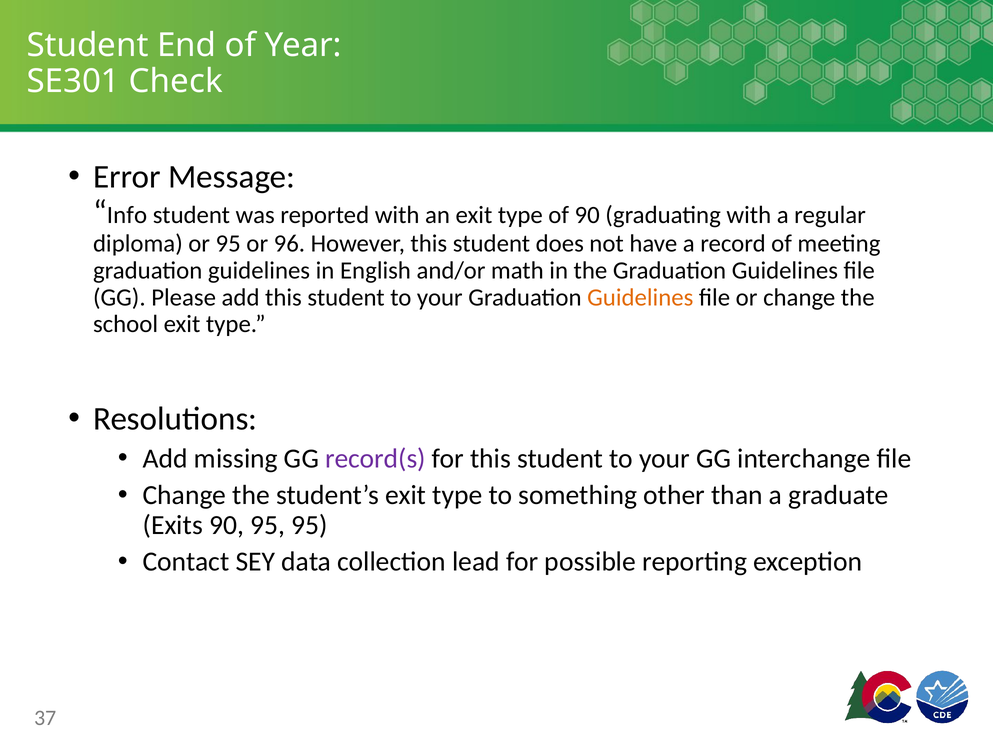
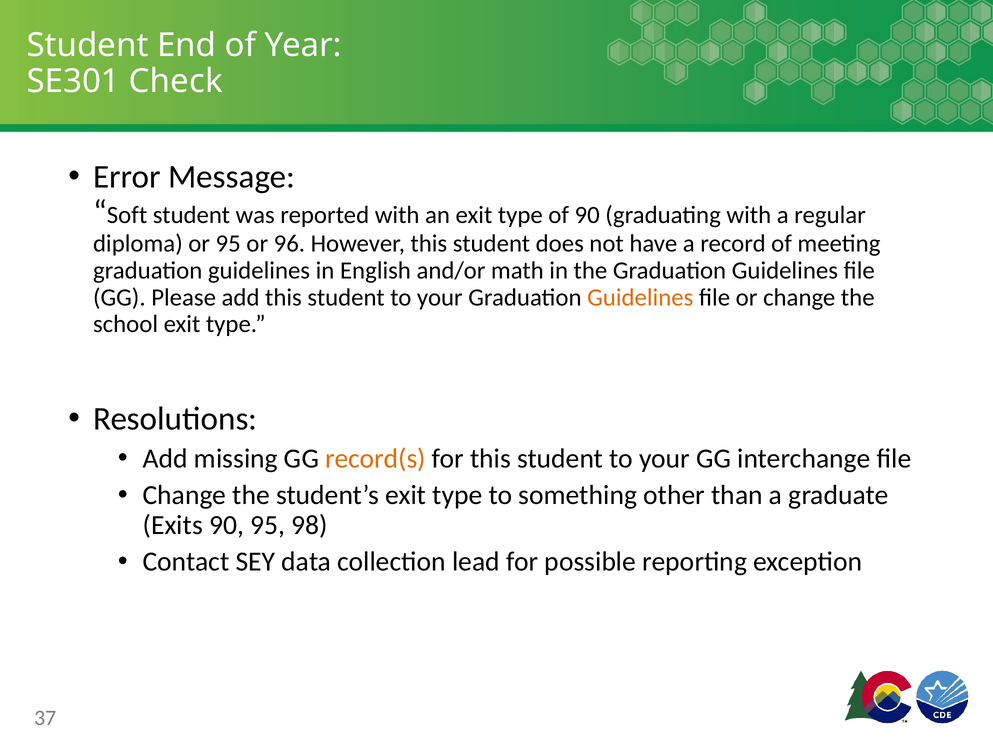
Info: Info -> Soft (127, 215)
record(s colour: purple -> orange (375, 458)
95 95: 95 -> 98 (309, 525)
